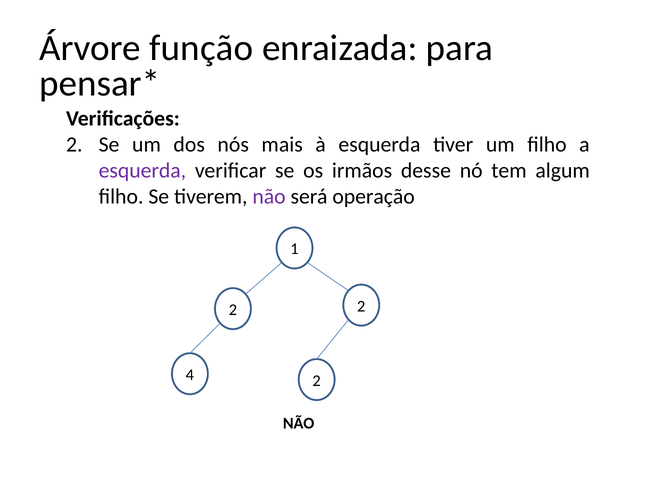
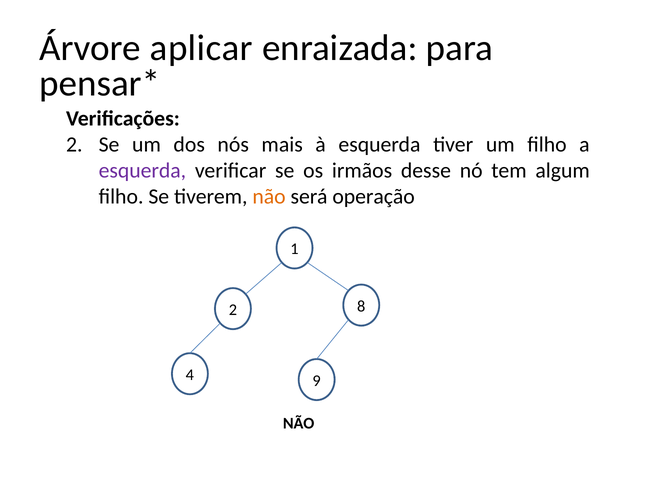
função: função -> aplicar (201, 48)
não colour: purple -> orange (269, 197)
2 2: 2 -> 8 (361, 306)
4 2: 2 -> 9 (317, 381)
